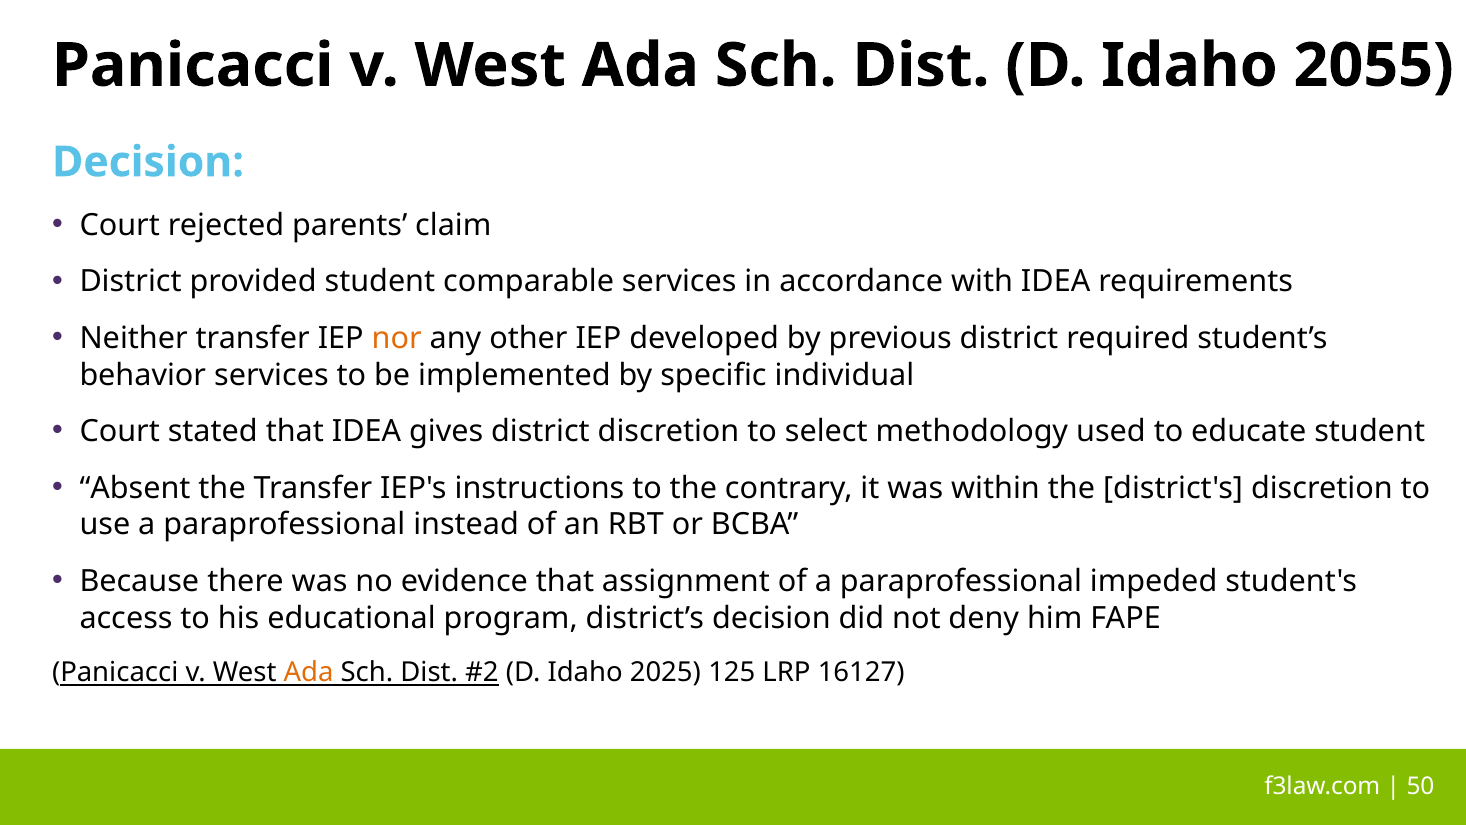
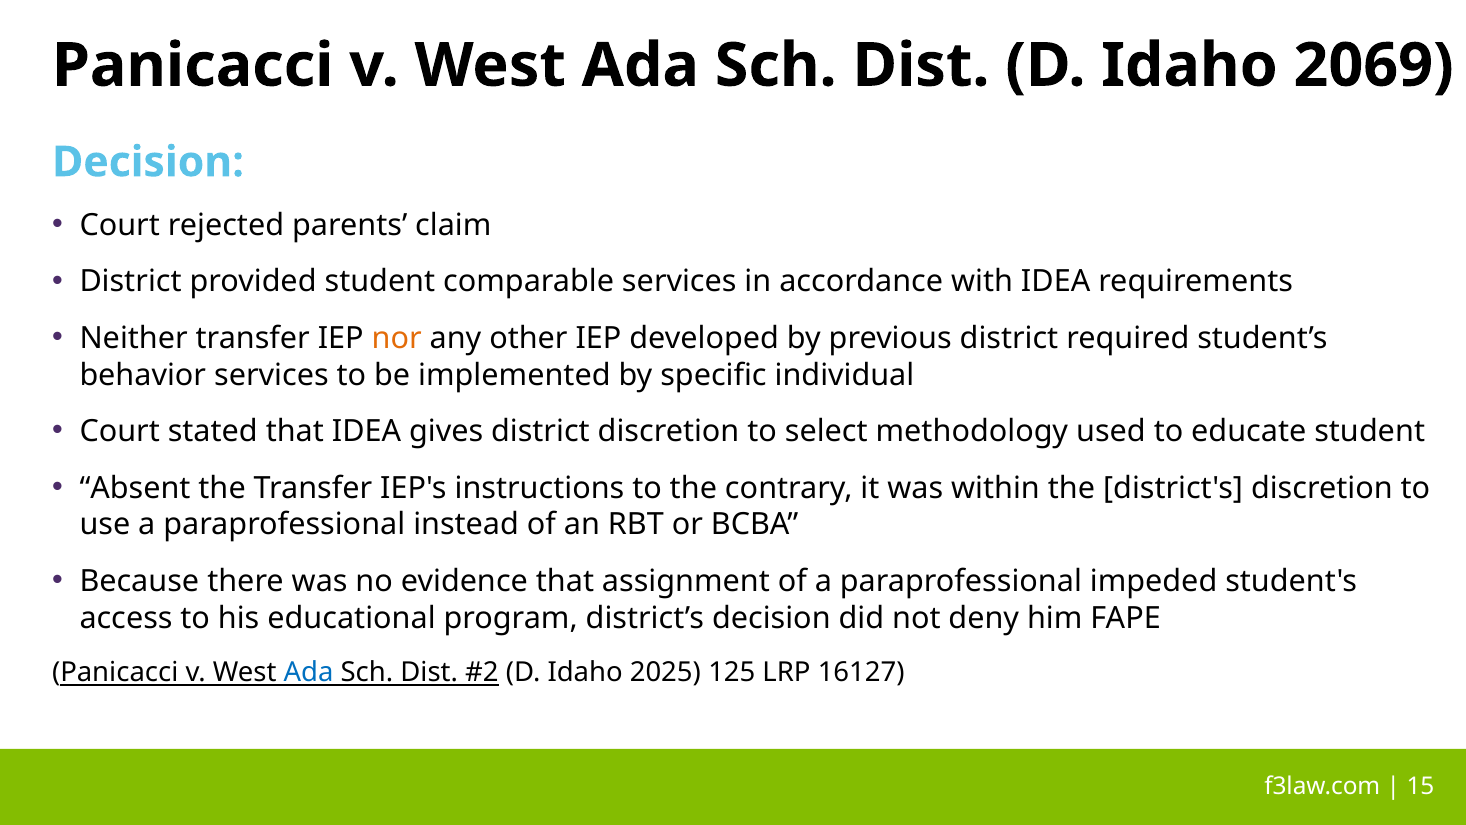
2055: 2055 -> 2069 (1374, 66)
Ada colour: orange -> blue (308, 672)
50: 50 -> 15 (1420, 786)
